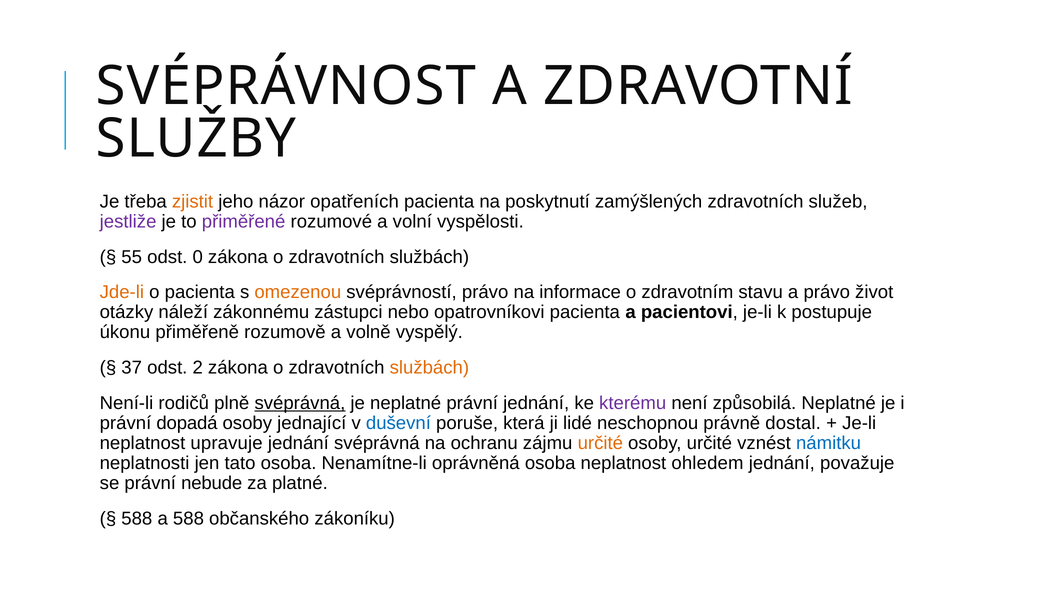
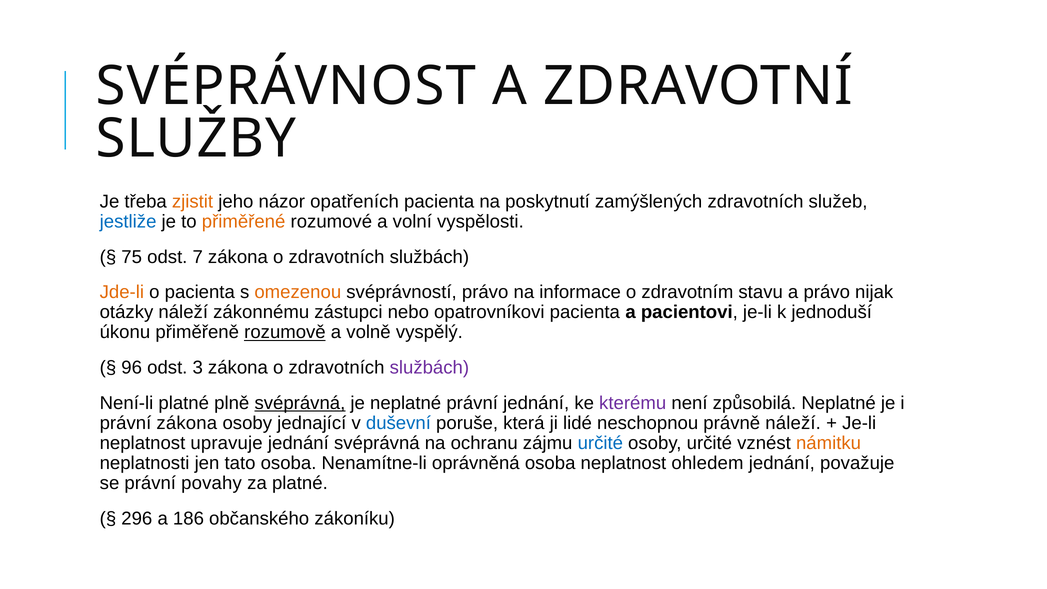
jestliže colour: purple -> blue (128, 222)
přiměřené colour: purple -> orange (244, 222)
55: 55 -> 75 (132, 257)
0: 0 -> 7 (198, 257)
život: život -> nijak (874, 292)
postupuje: postupuje -> jednoduší (832, 312)
rozumově underline: none -> present (285, 332)
37: 37 -> 96 (132, 368)
2: 2 -> 3 (198, 368)
službách colour: orange -> purple (429, 368)
Není-li rodičů: rodičů -> platné (184, 403)
právní dopadá: dopadá -> zákona (187, 423)
právně dostal: dostal -> náleží (793, 423)
určité colour: orange -> blue (600, 443)
námitku colour: blue -> orange (829, 443)
nebude: nebude -> povahy (212, 483)
588: 588 -> 296 (137, 518)
a 588: 588 -> 186 (188, 518)
